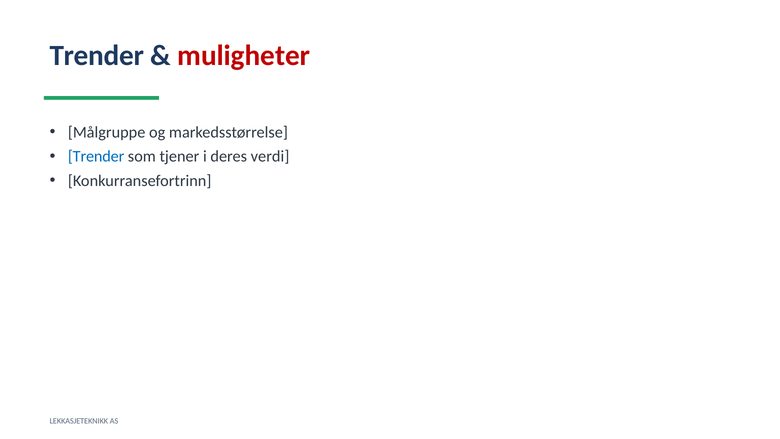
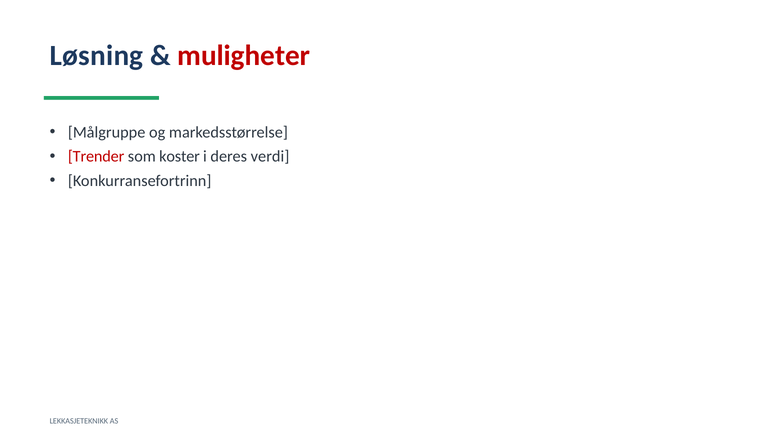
Trender: Trender -> Løsning (96, 56)
Trender colour: blue -> red (96, 156)
tjener: tjener -> koster (180, 156)
